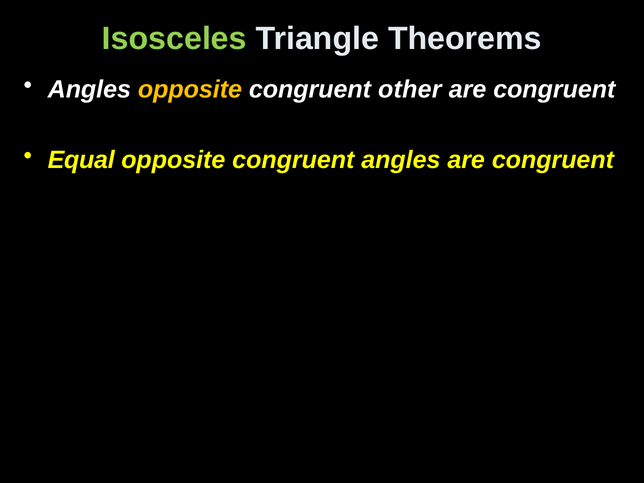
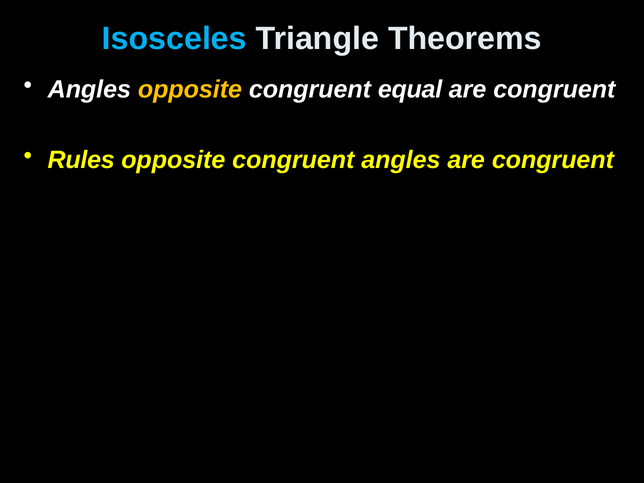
Isosceles colour: light green -> light blue (174, 38)
other: other -> equal (410, 90)
Equal: Equal -> Rules (81, 160)
